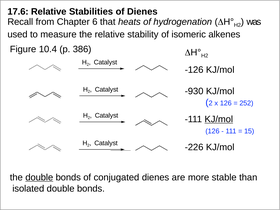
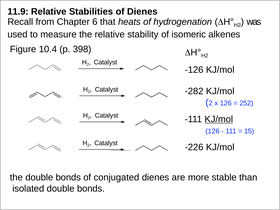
17.6: 17.6 -> 11.9 (18, 12)
386: 386 -> 398 (82, 49)
-930: -930 -> -282 (194, 91)
double underline: present -> none (39, 177)
